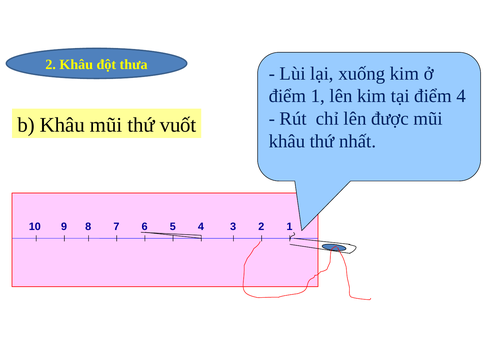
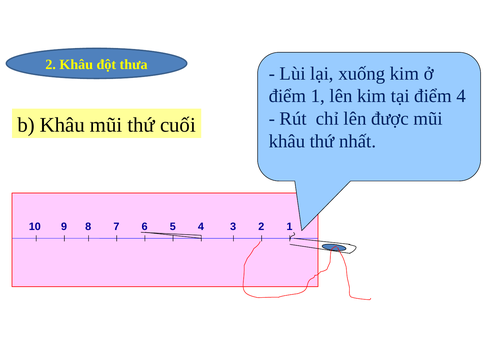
vuốt: vuốt -> cuối (178, 125)
